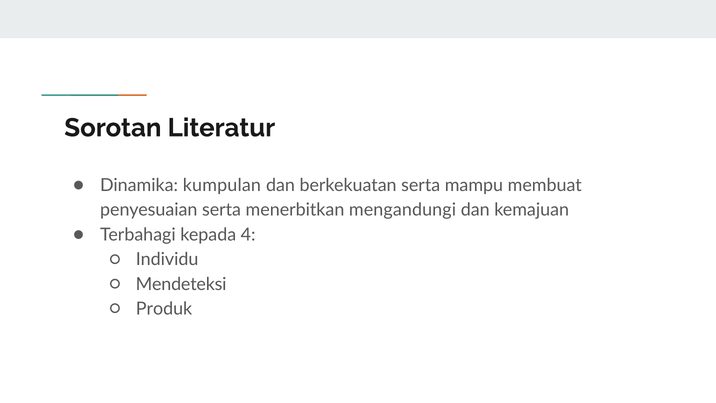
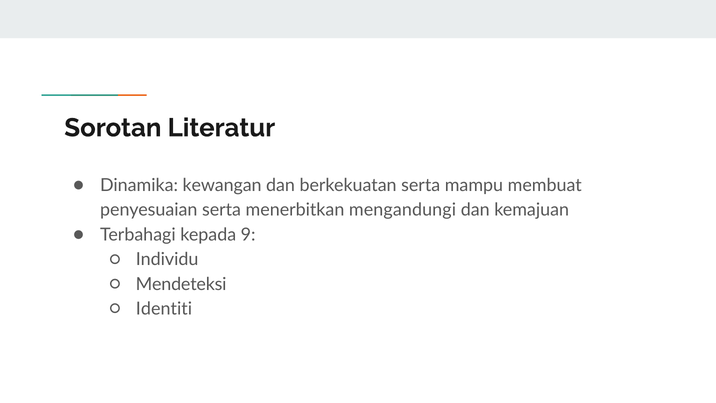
kumpulan: kumpulan -> kewangan (222, 185)
4: 4 -> 9 (248, 235)
Produk: Produk -> Identiti (164, 309)
